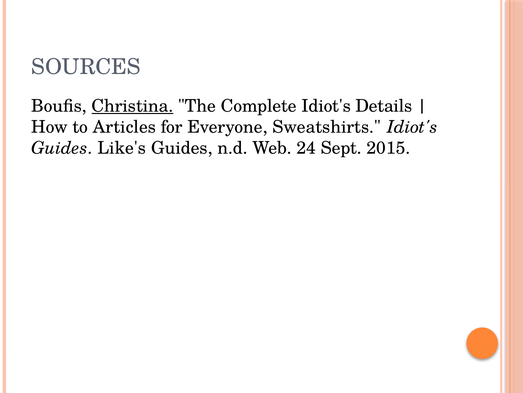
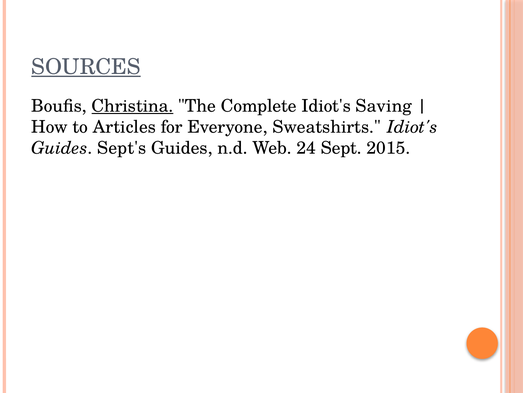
SOURCES underline: none -> present (86, 67)
Details: Details -> Saving (384, 106)
Like's: Like's -> Sept's (122, 148)
